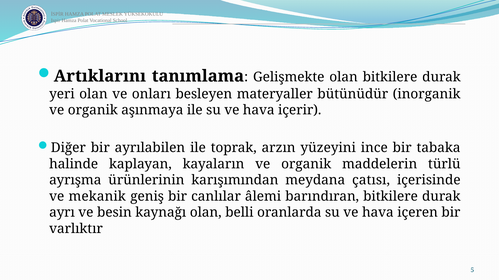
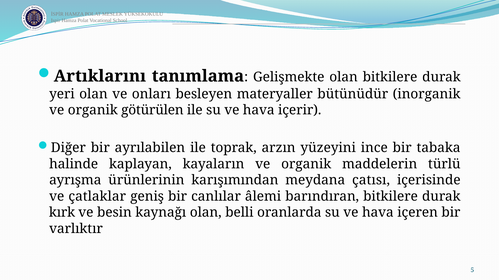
aşınmaya: aşınmaya -> götürülen (152, 110)
mekanik: mekanik -> çatlaklar (97, 197)
ayrı: ayrı -> kırk (62, 213)
